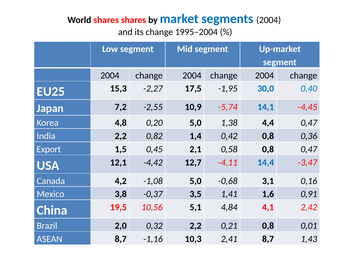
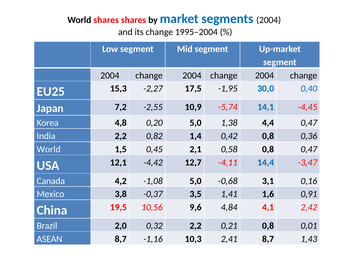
Export: Export -> World (49, 149)
5,1: 5,1 -> 9,6 (196, 207)
